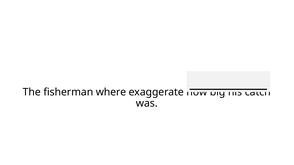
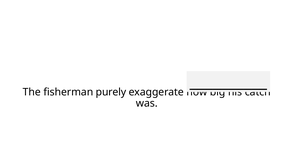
where: where -> purely (111, 92)
